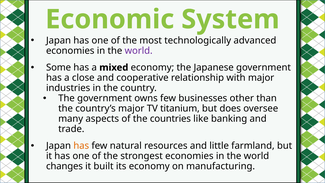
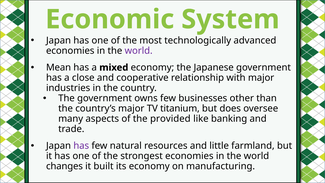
Some: Some -> Mean (59, 67)
countries: countries -> provided (170, 119)
has colour: orange -> purple (81, 146)
